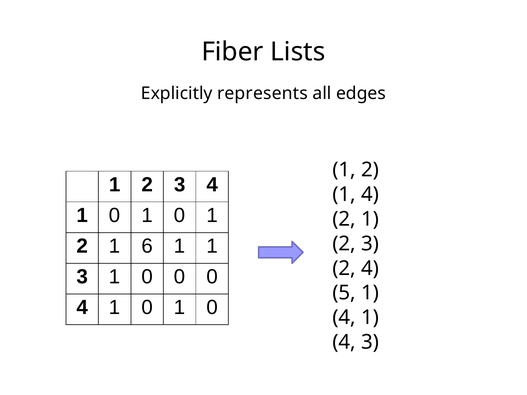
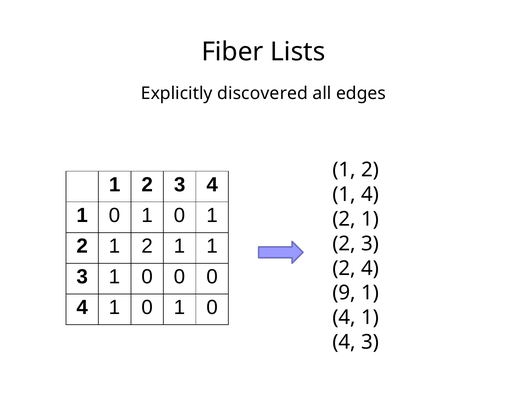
represents: represents -> discovered (263, 93)
6: 6 -> 2 (147, 246)
5: 5 -> 9 (344, 293)
